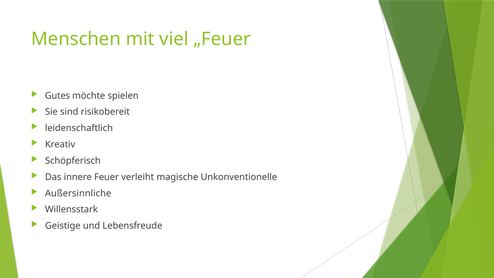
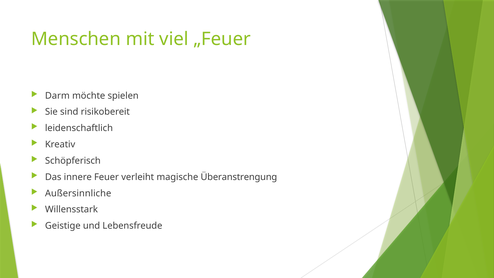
Gutes: Gutes -> Darm (57, 96)
Unkonventionelle: Unkonventionelle -> Überanstrengung (239, 177)
